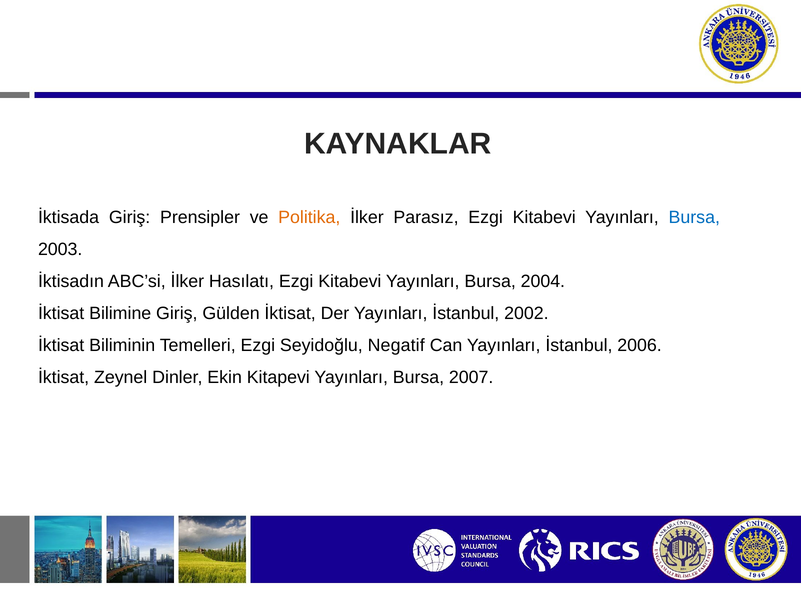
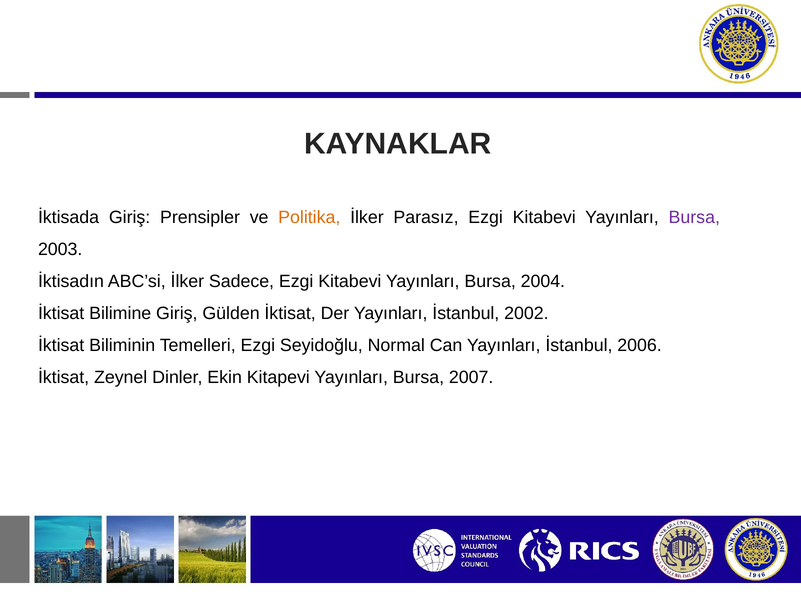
Bursa colour: blue -> purple (694, 218)
Hasılatı: Hasılatı -> Sadece (241, 282)
Negatif: Negatif -> Normal (396, 346)
